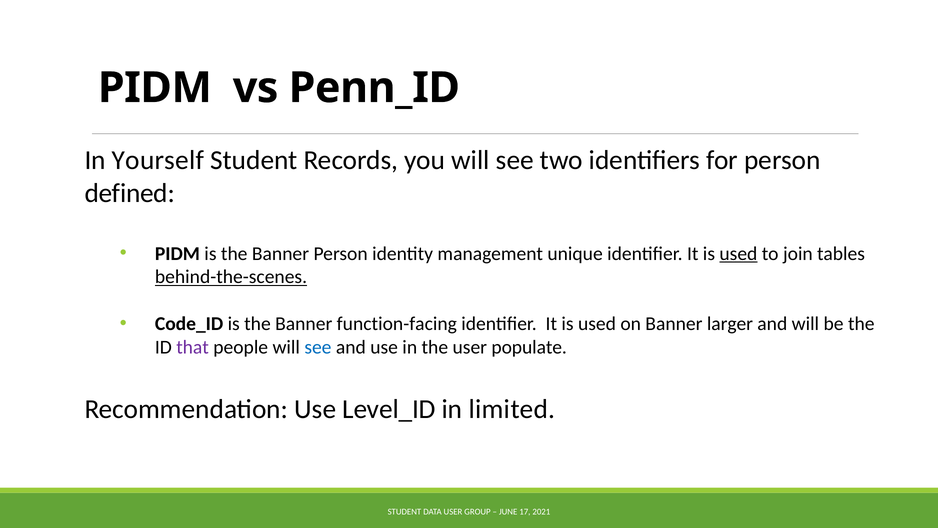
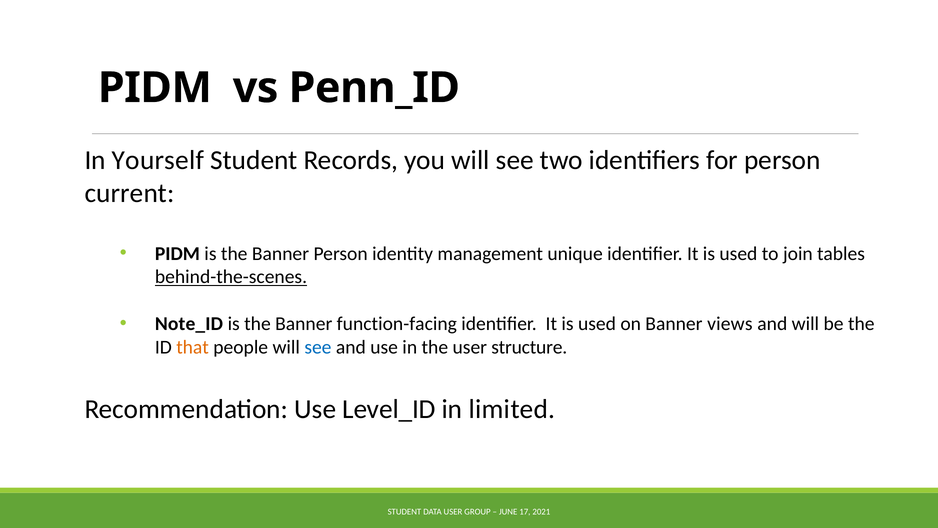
defined: defined -> current (130, 193)
used underline: present -> none (738, 253)
Code_ID: Code_ID -> Note_ID (189, 324)
larger: larger -> views (730, 324)
that colour: purple -> orange (193, 347)
populate: populate -> structure (529, 347)
